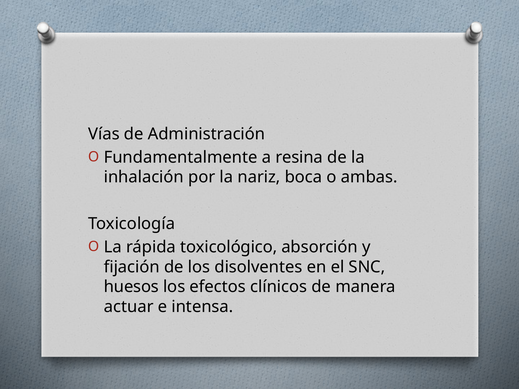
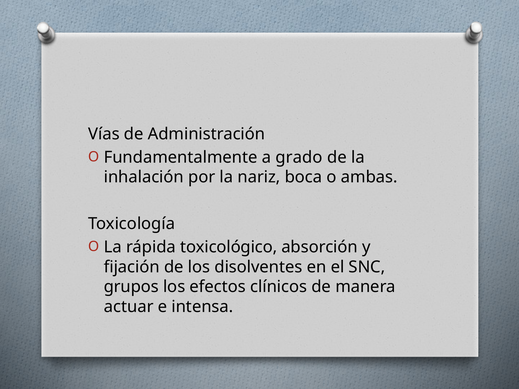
resina: resina -> grado (299, 157)
huesos: huesos -> grupos (131, 287)
